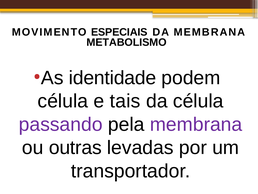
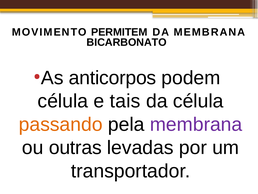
ESPECIAIS: ESPECIAIS -> PERMITEM (119, 32)
METABOLISMO: METABOLISMO -> BICARBONATO (127, 42)
identidade: identidade -> anticorpos (113, 78)
passando colour: purple -> orange (61, 124)
